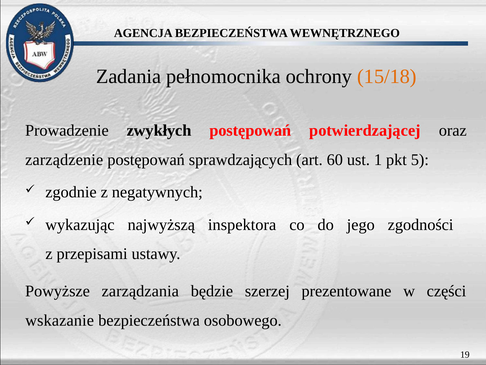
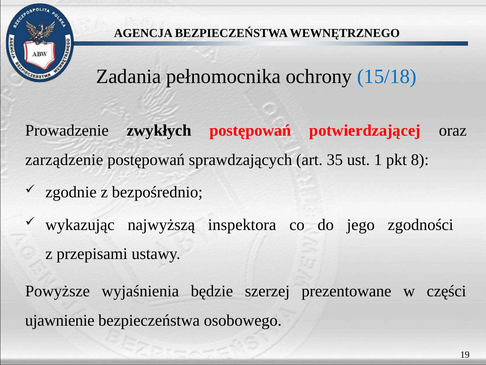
15/18 colour: orange -> blue (387, 76)
60: 60 -> 35 (335, 160)
5: 5 -> 8 (420, 160)
negatywnych: negatywnych -> bezpośrednio (157, 192)
zarządzania: zarządzania -> wyjaśnienia (140, 291)
wskazanie: wskazanie -> ujawnienie (60, 320)
